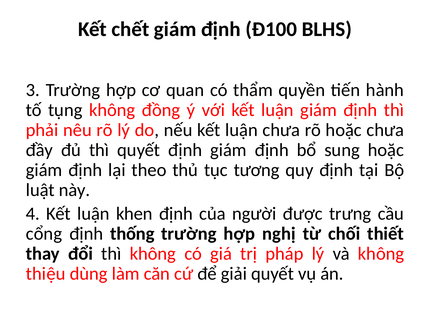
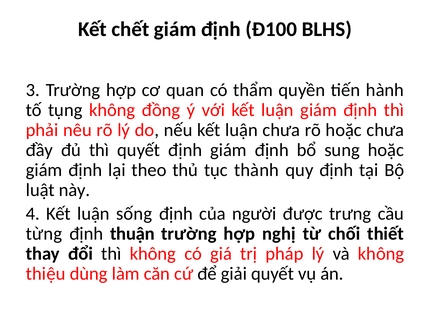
tương: tương -> thành (256, 170)
khen: khen -> sống (134, 213)
cổng: cổng -> từng (44, 233)
thống: thống -> thuận (132, 233)
